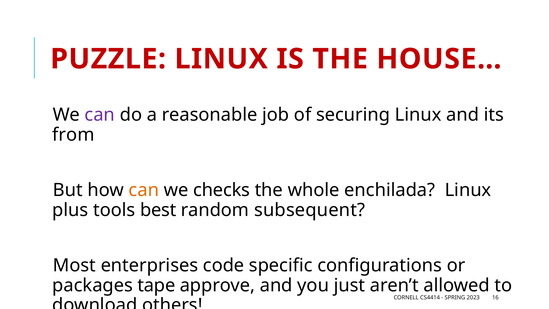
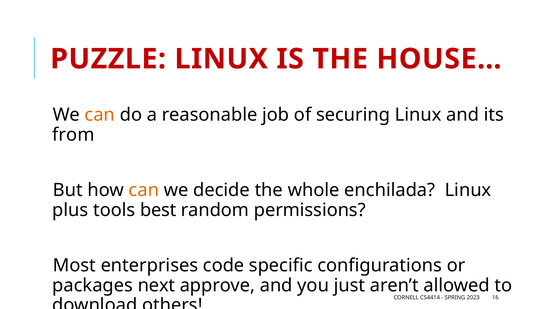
can colour: purple -> orange (100, 115)
checks: checks -> decide (222, 190)
subsequent: subsequent -> permissions (310, 210)
tape: tape -> next (156, 285)
